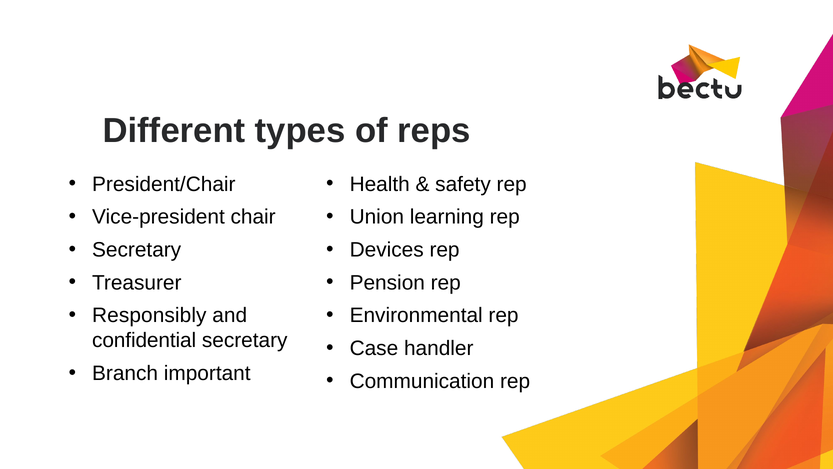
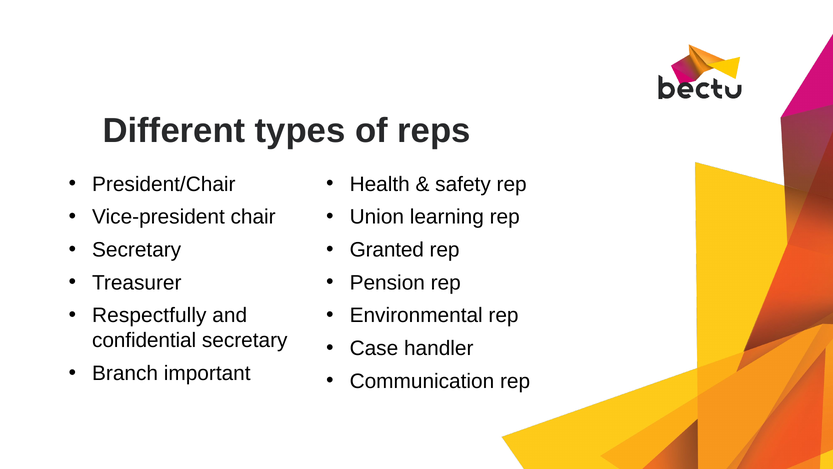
Devices: Devices -> Granted (387, 250)
Responsibly: Responsibly -> Respectfully (149, 315)
